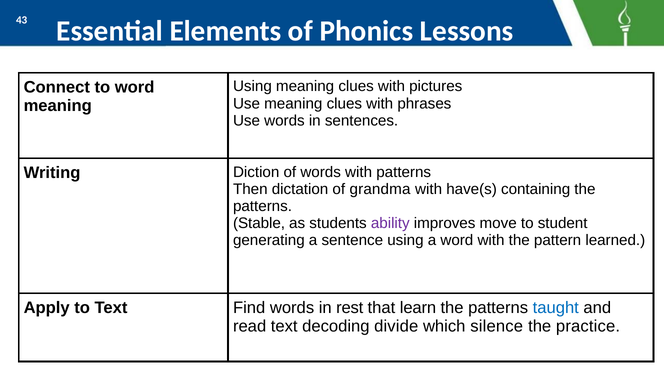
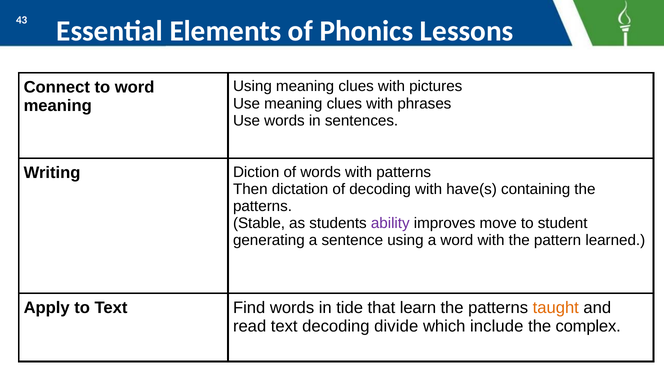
of grandma: grandma -> decoding (380, 189)
rest: rest -> tide (350, 307)
taught colour: blue -> orange (556, 307)
silence: silence -> include (497, 326)
practice: practice -> complex (588, 326)
